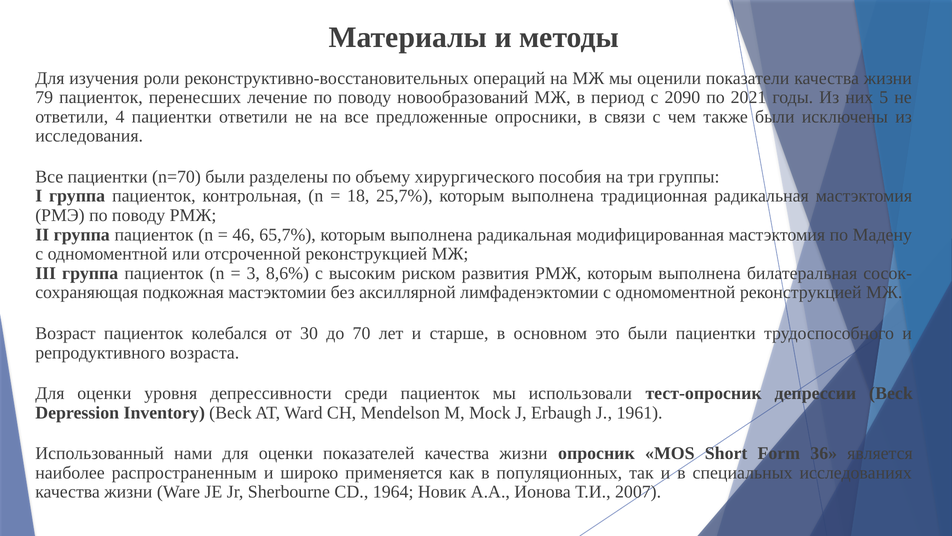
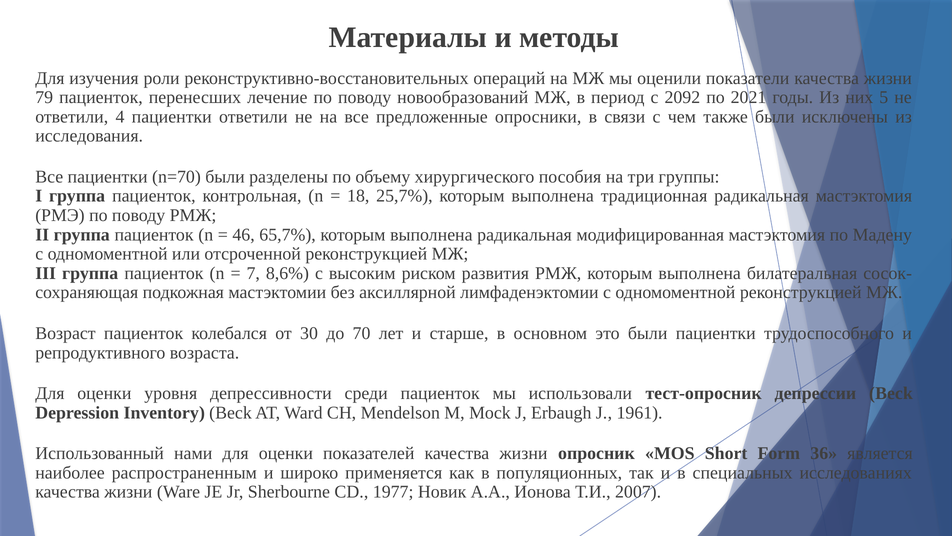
2090: 2090 -> 2092 (682, 97)
3: 3 -> 7 (253, 273)
1964: 1964 -> 1977 (393, 492)
